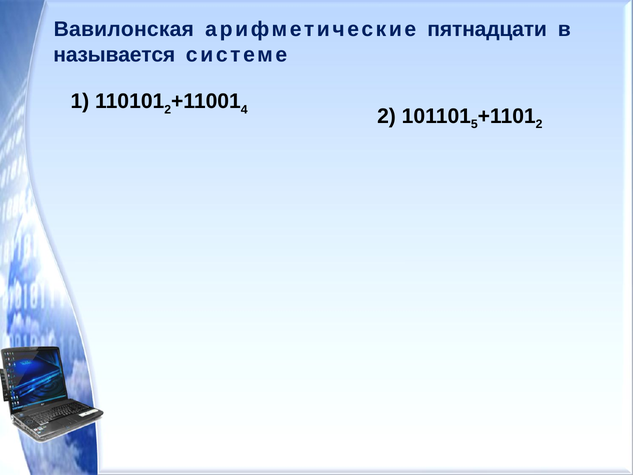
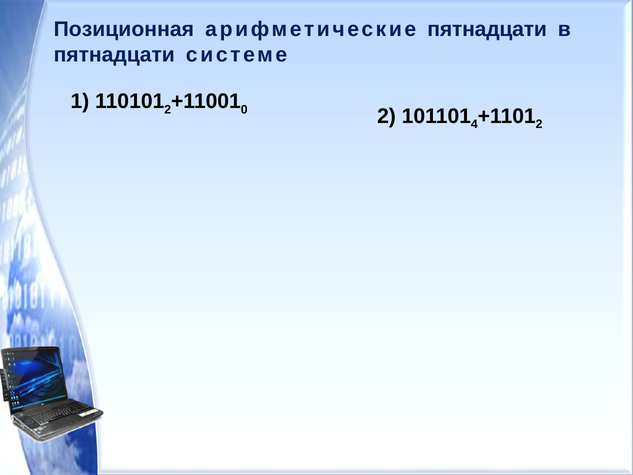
Вавилонская: Вавилонская -> Позиционная (124, 29)
называется: называется -> пятнадцати (114, 55)
4: 4 -> 0 (244, 109)
5: 5 -> 4 (474, 124)
